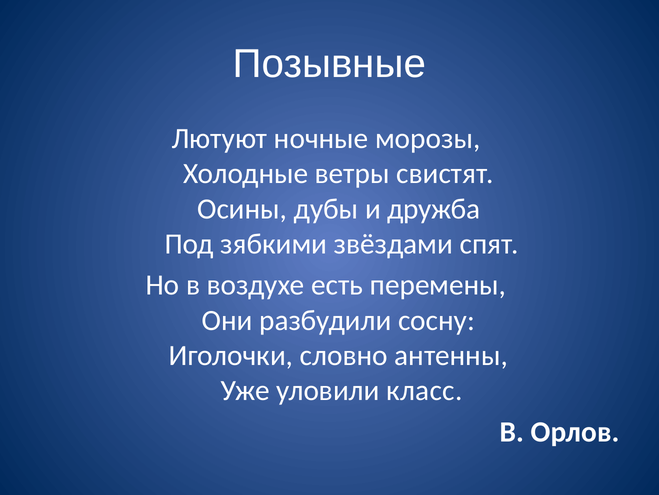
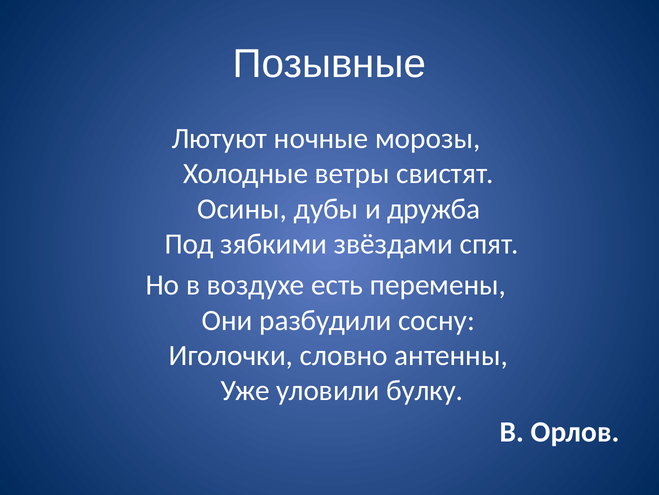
класс: класс -> булку (425, 390)
